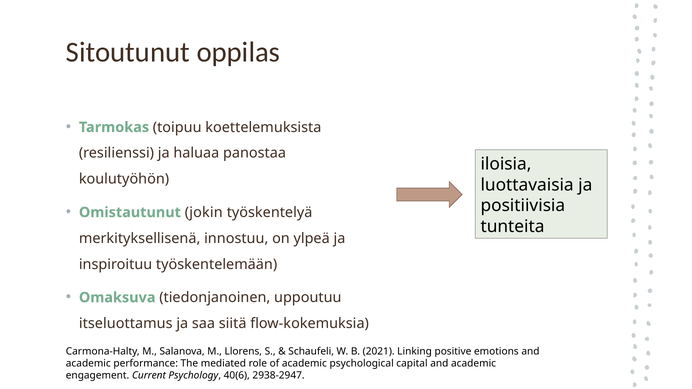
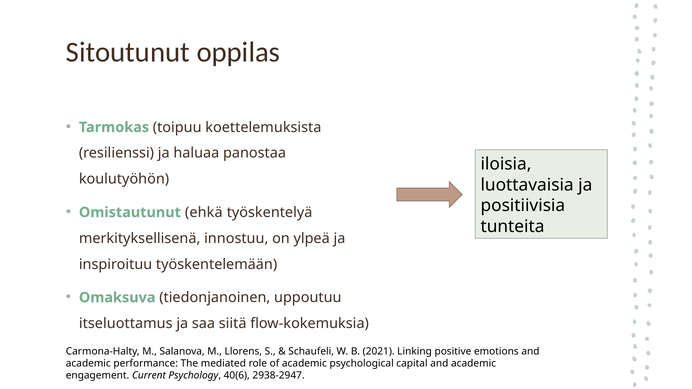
jokin: jokin -> ehkä (204, 213)
